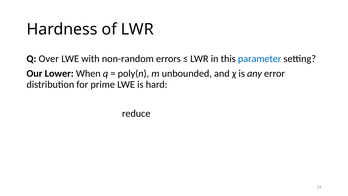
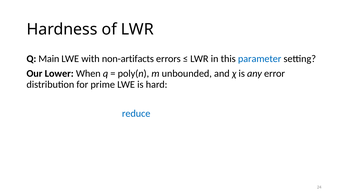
Over: Over -> Main (49, 59)
non-random: non-random -> non-artifacts (128, 59)
reduce colour: black -> blue (136, 113)
